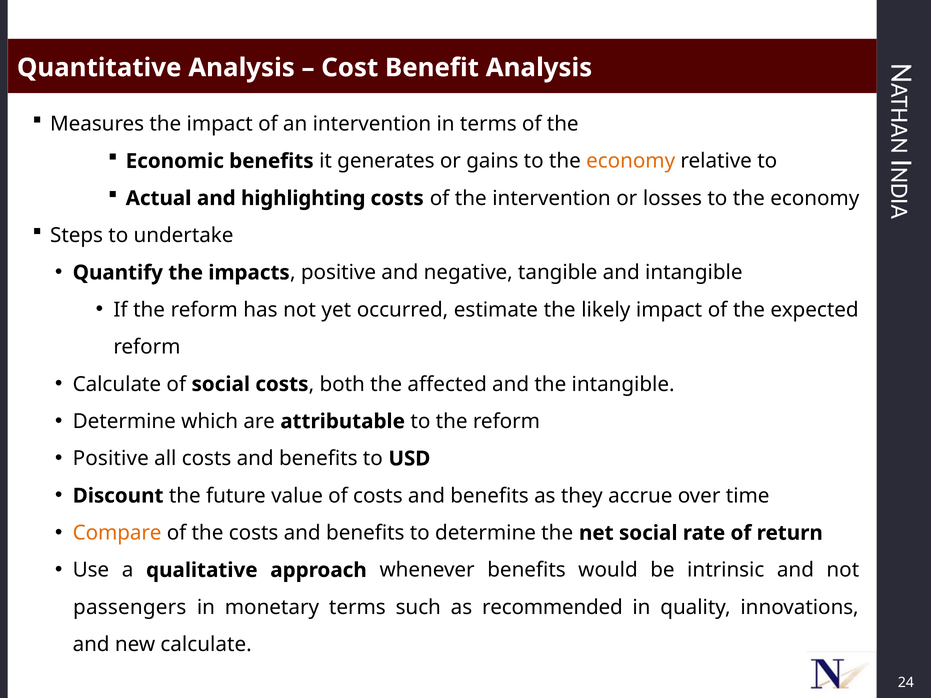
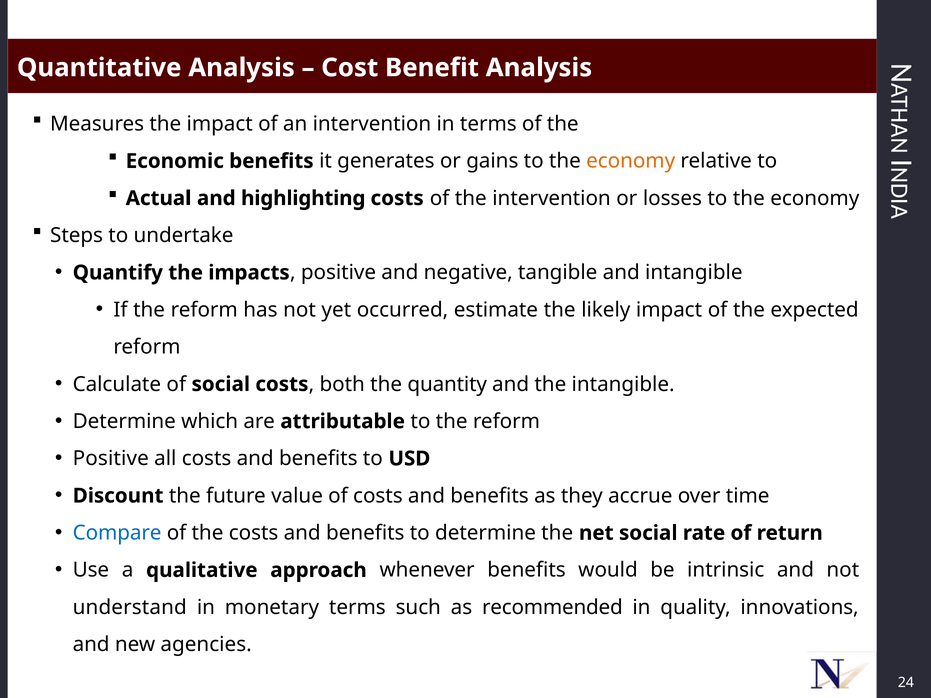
affected: affected -> quantity (447, 384)
Compare colour: orange -> blue (117, 533)
passengers: passengers -> understand (130, 608)
new calculate: calculate -> agencies (206, 645)
